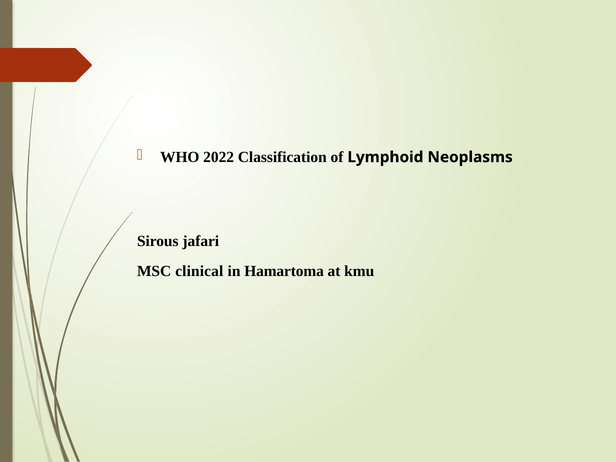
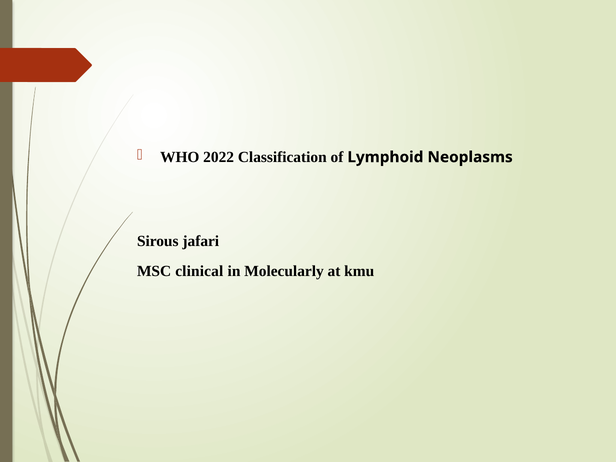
Hamartoma: Hamartoma -> Molecularly (284, 271)
